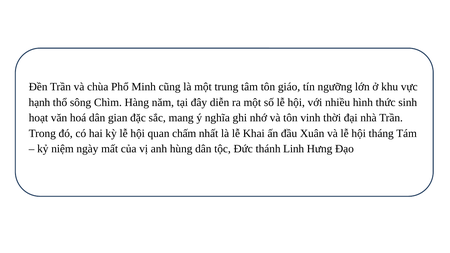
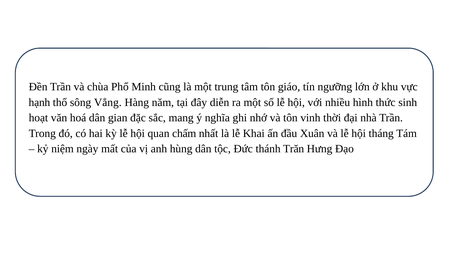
Chìm: Chìm -> Vẳng (108, 102)
Linh: Linh -> Trăn (294, 149)
